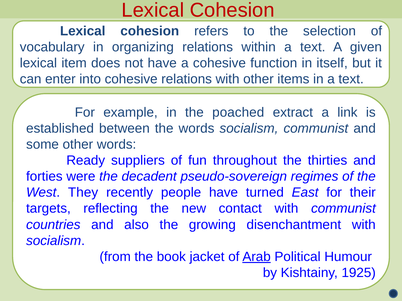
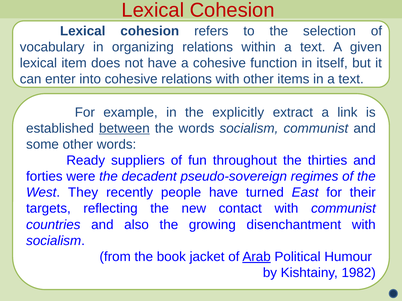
poached: poached -> explicitly (238, 112)
between underline: none -> present (124, 129)
1925: 1925 -> 1982 (359, 273)
